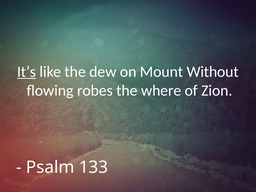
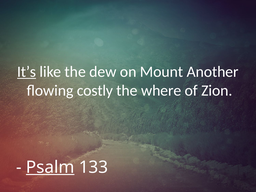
Without: Without -> Another (213, 72)
robes: robes -> costly (95, 90)
Psalm underline: none -> present (50, 167)
